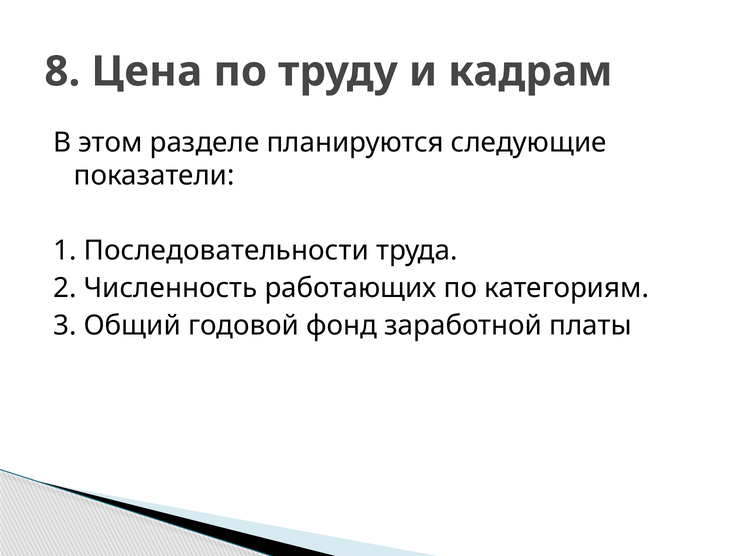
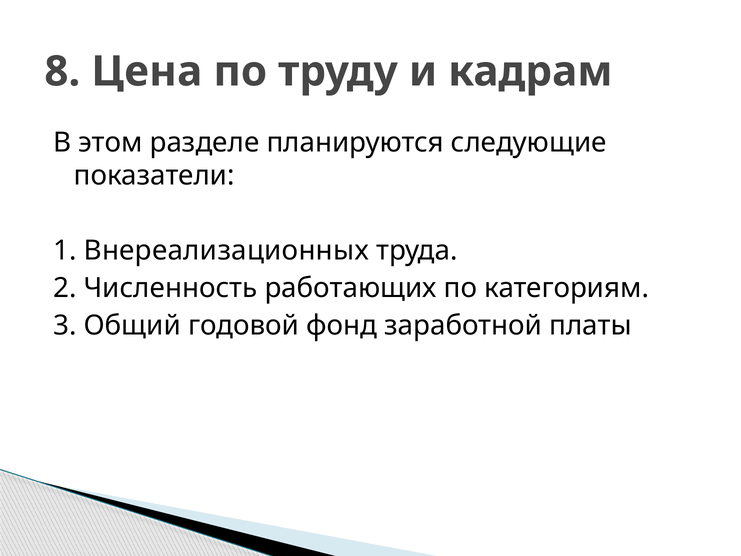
Последовательности: Последовательности -> Внереализационных (226, 251)
